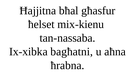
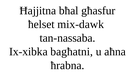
mix-kienu: mix-kienu -> mix-dawk (81, 24)
